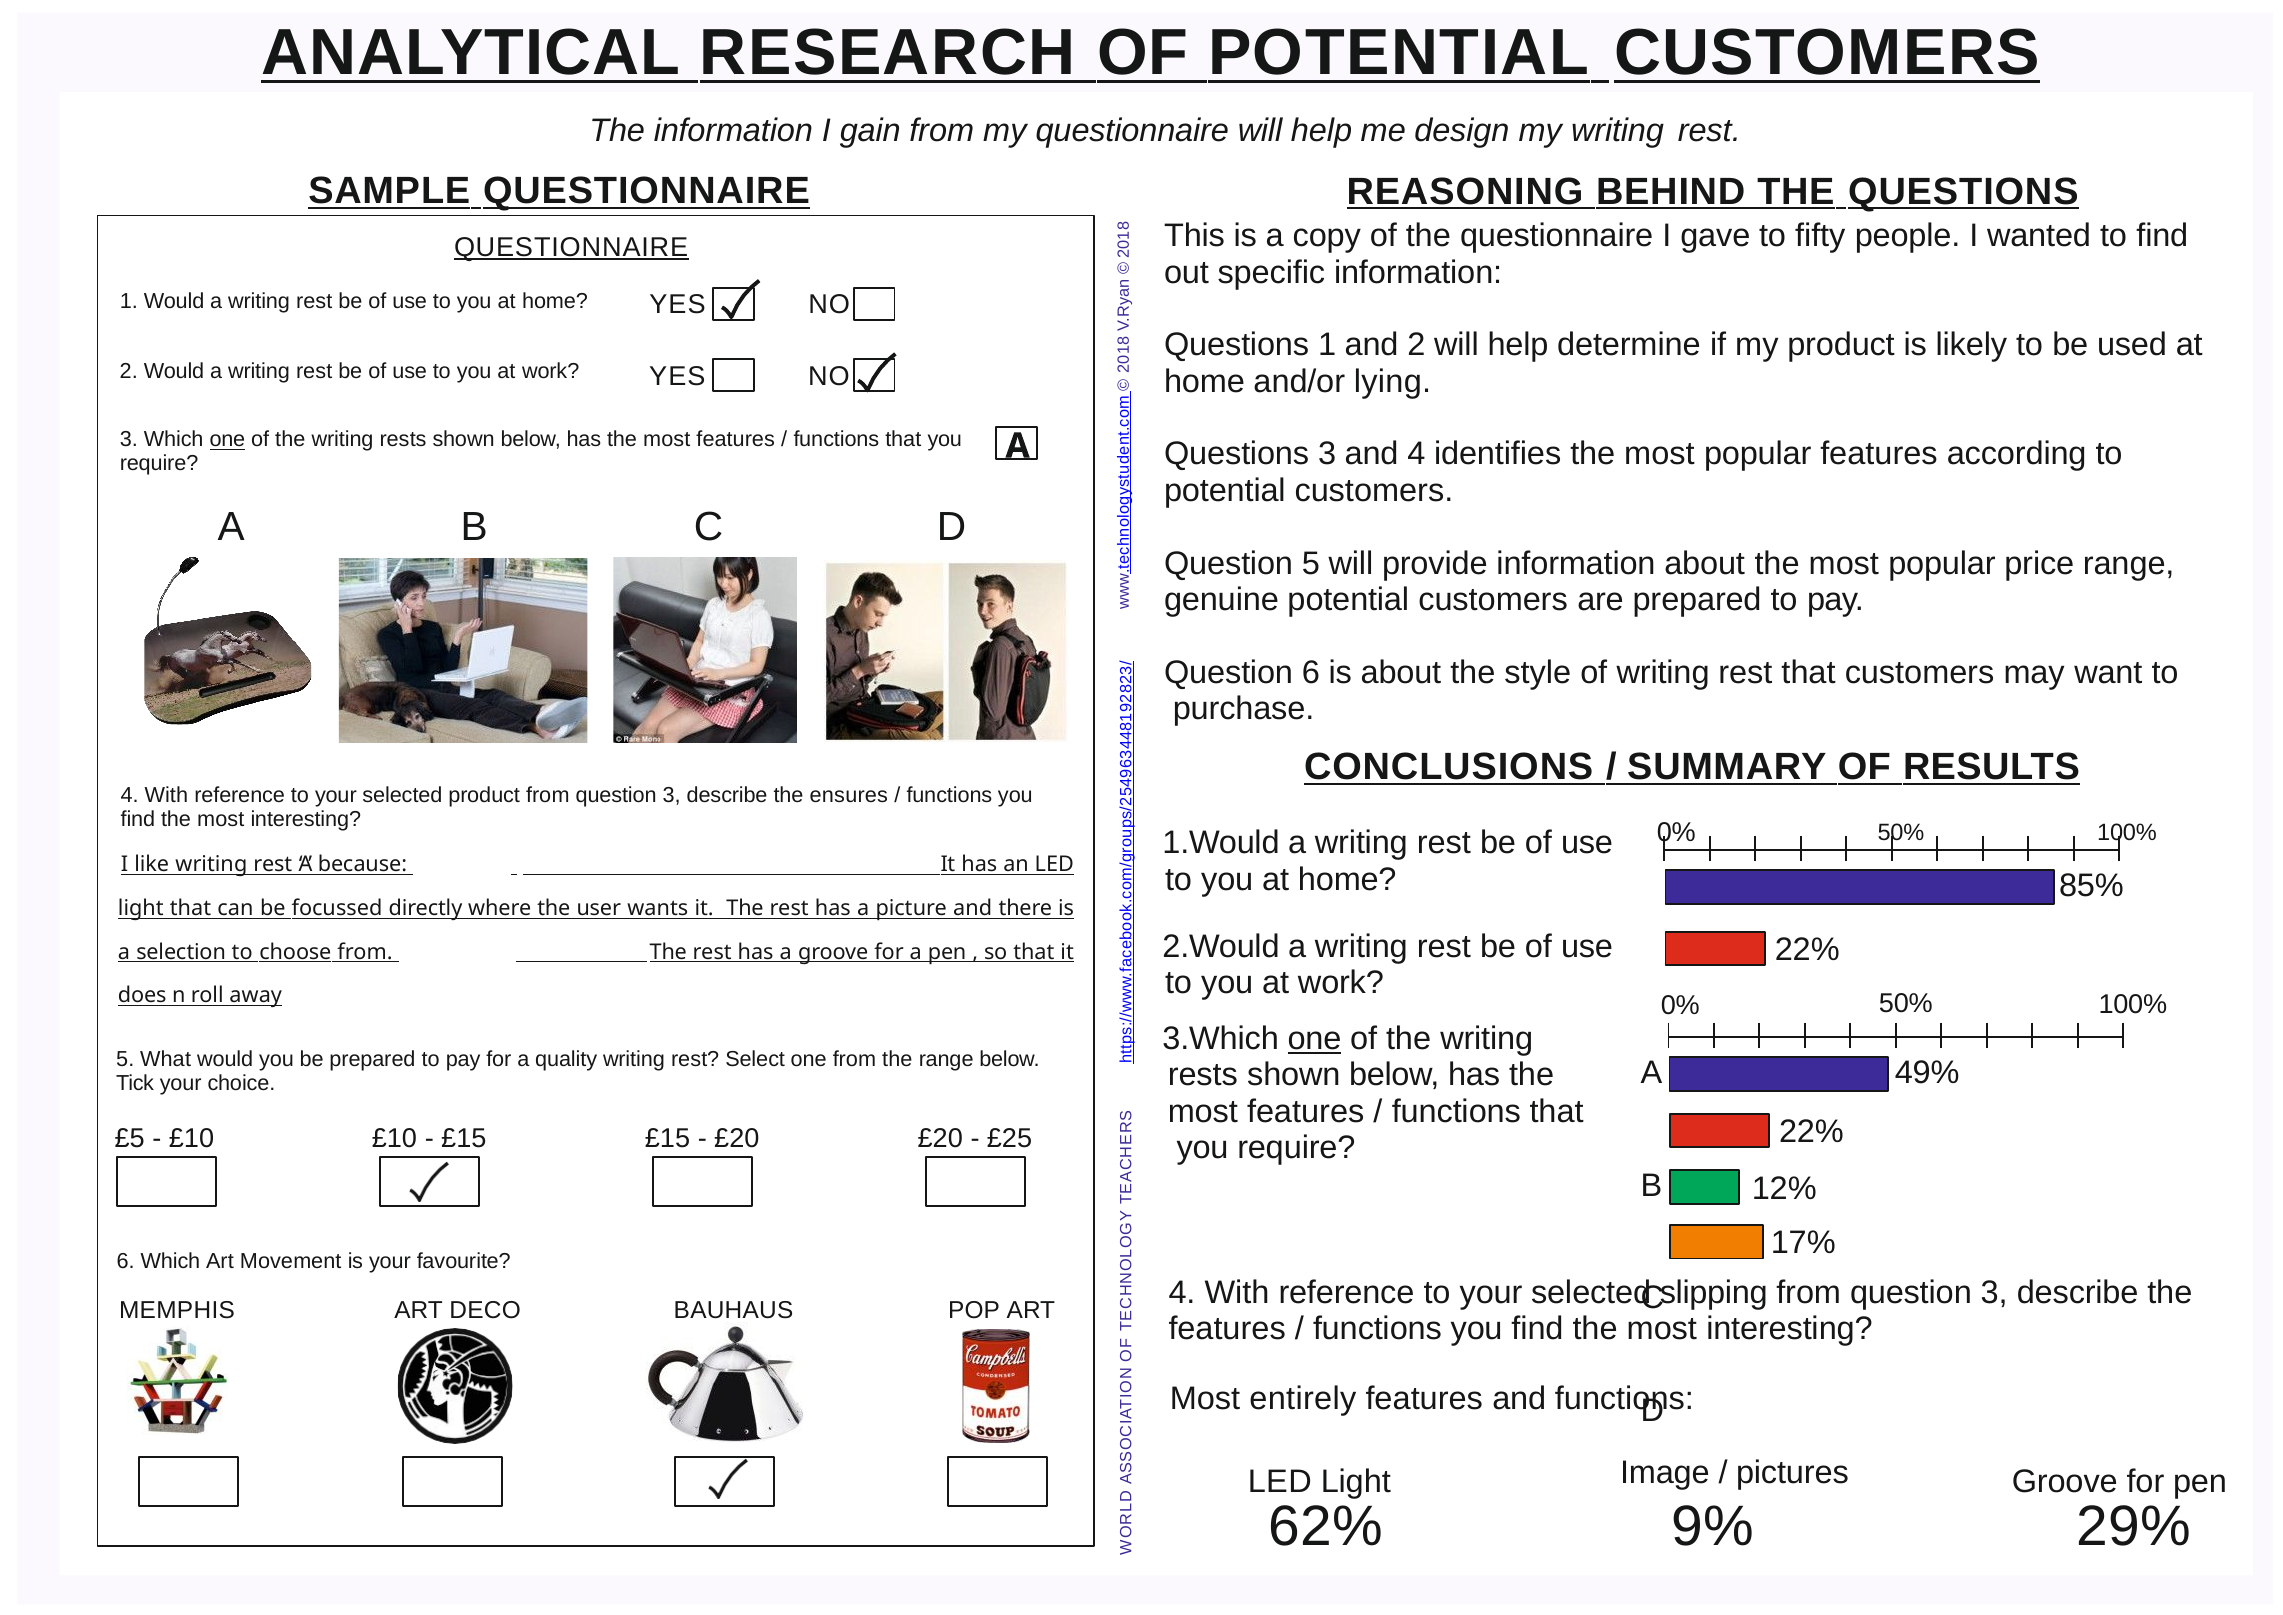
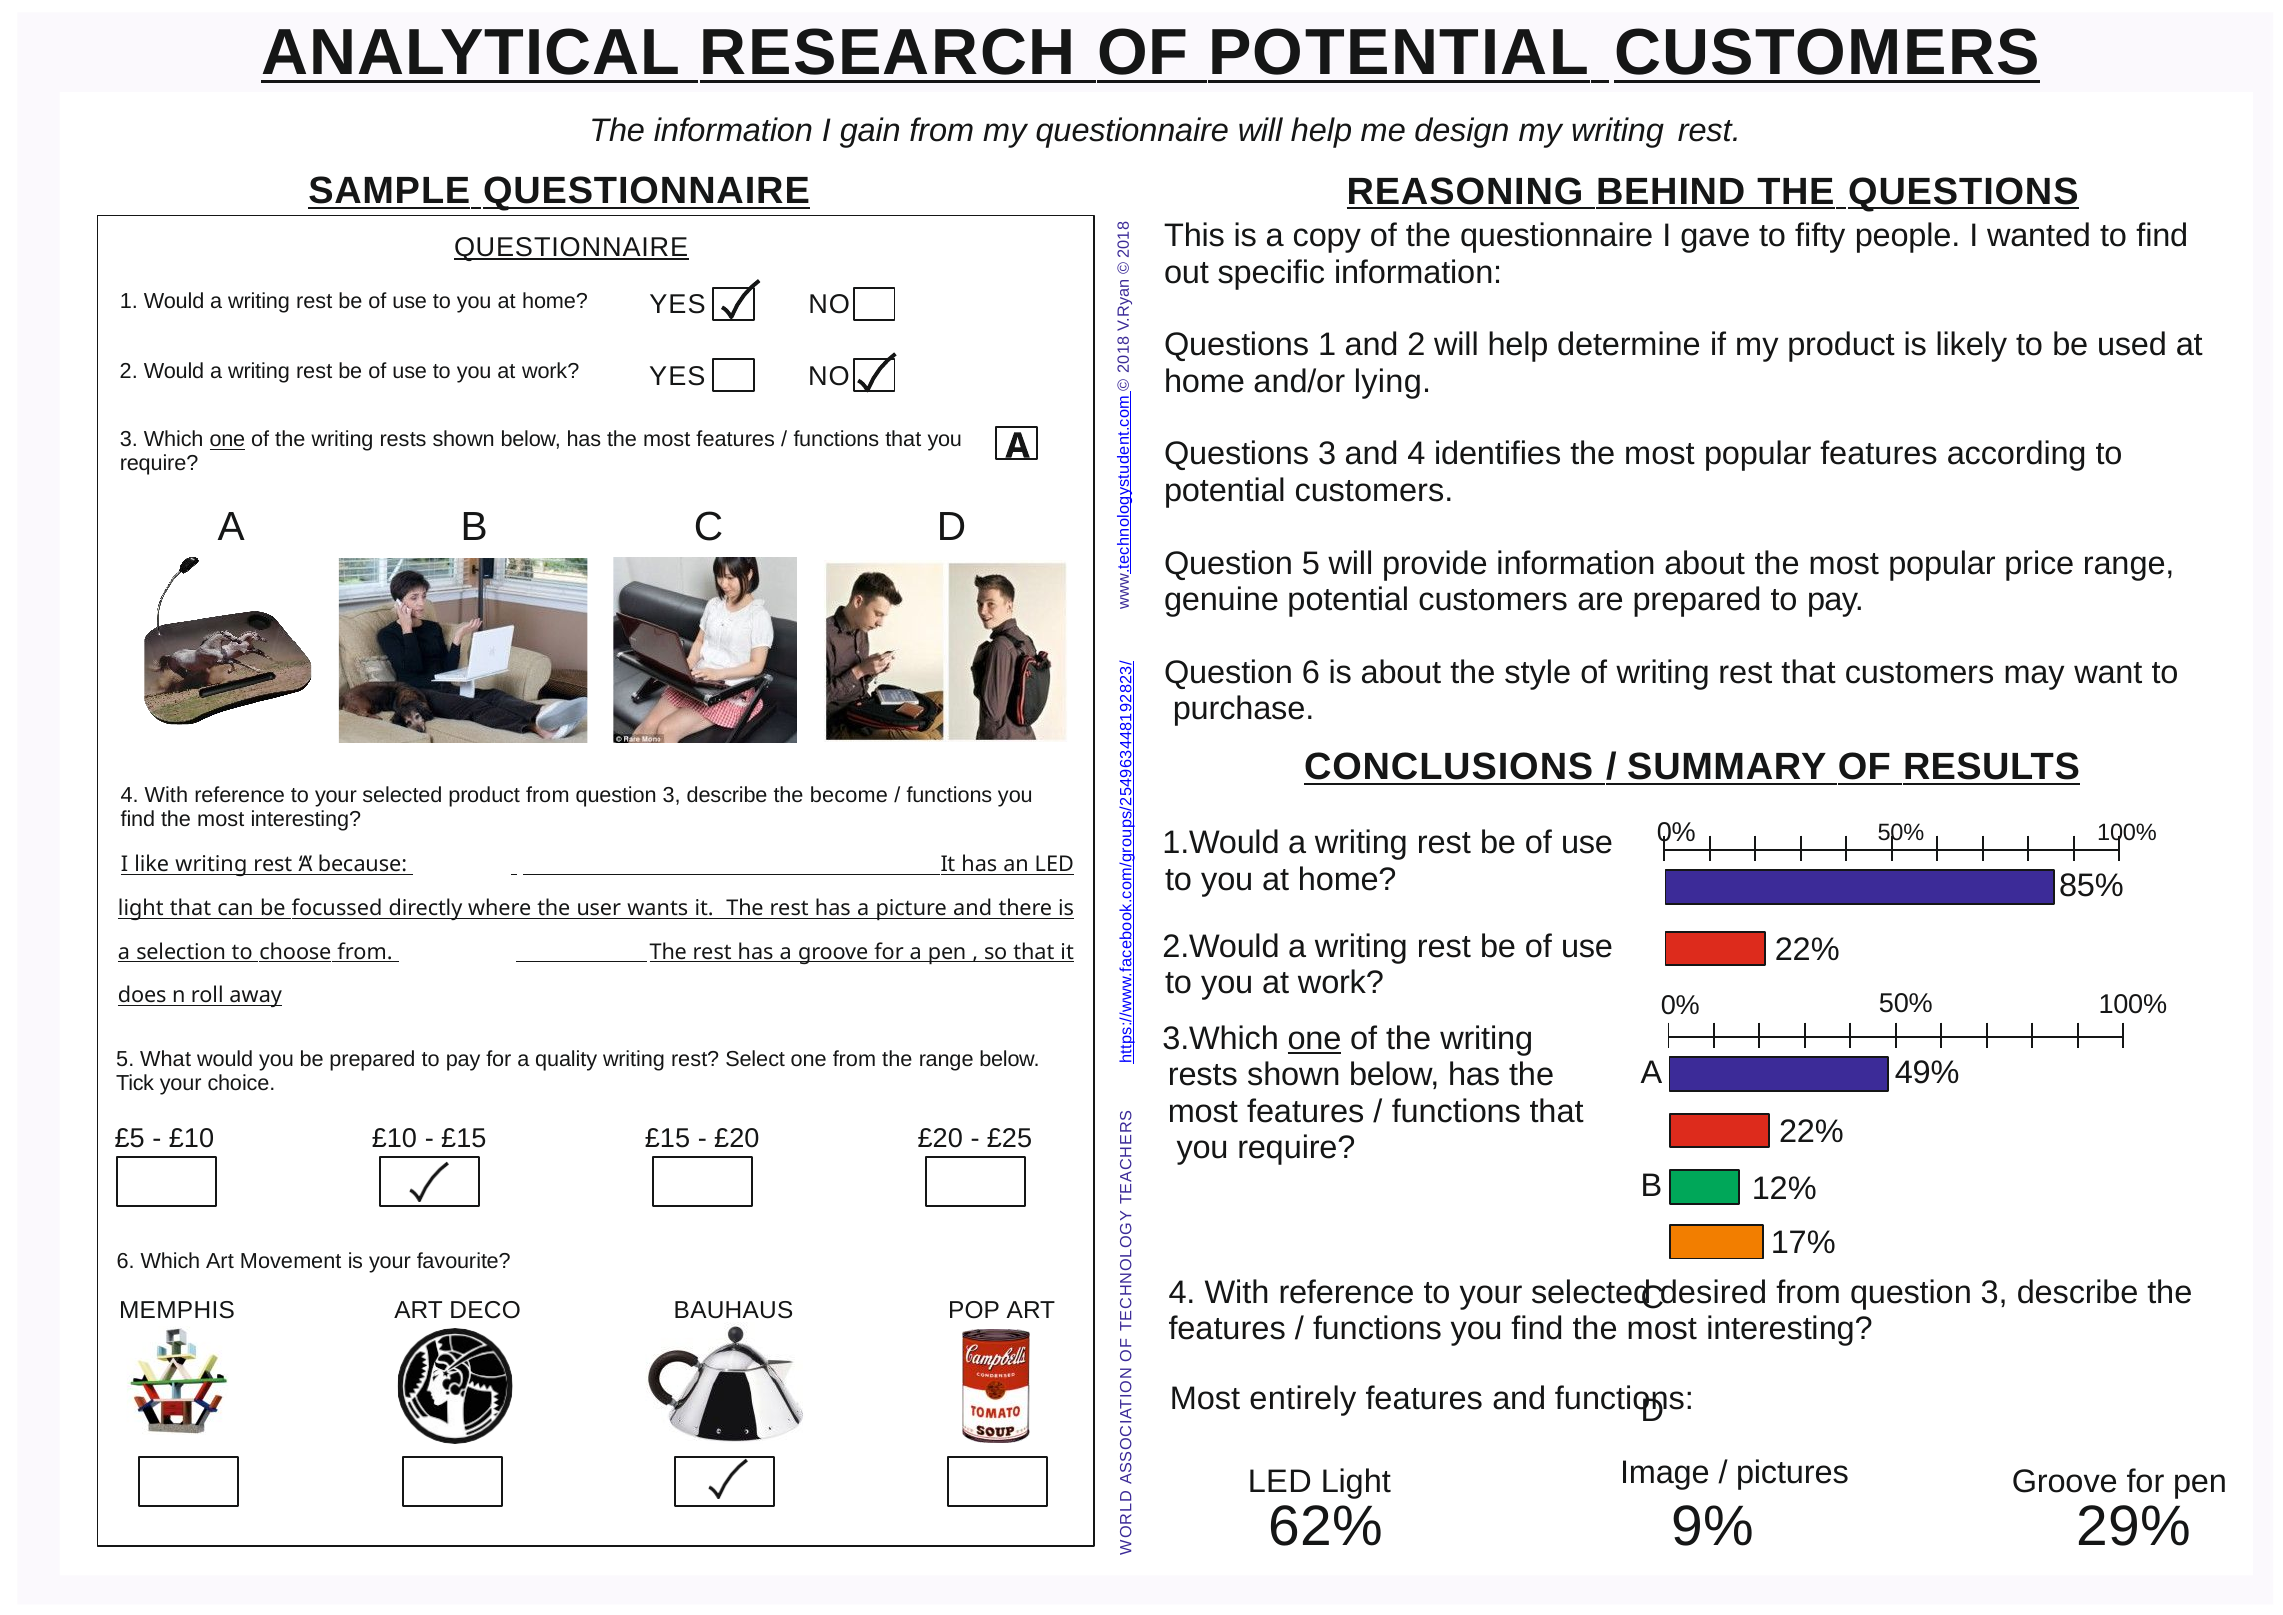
ensures: ensures -> become (849, 795)
slipping: slipping -> desired (1714, 1292)
